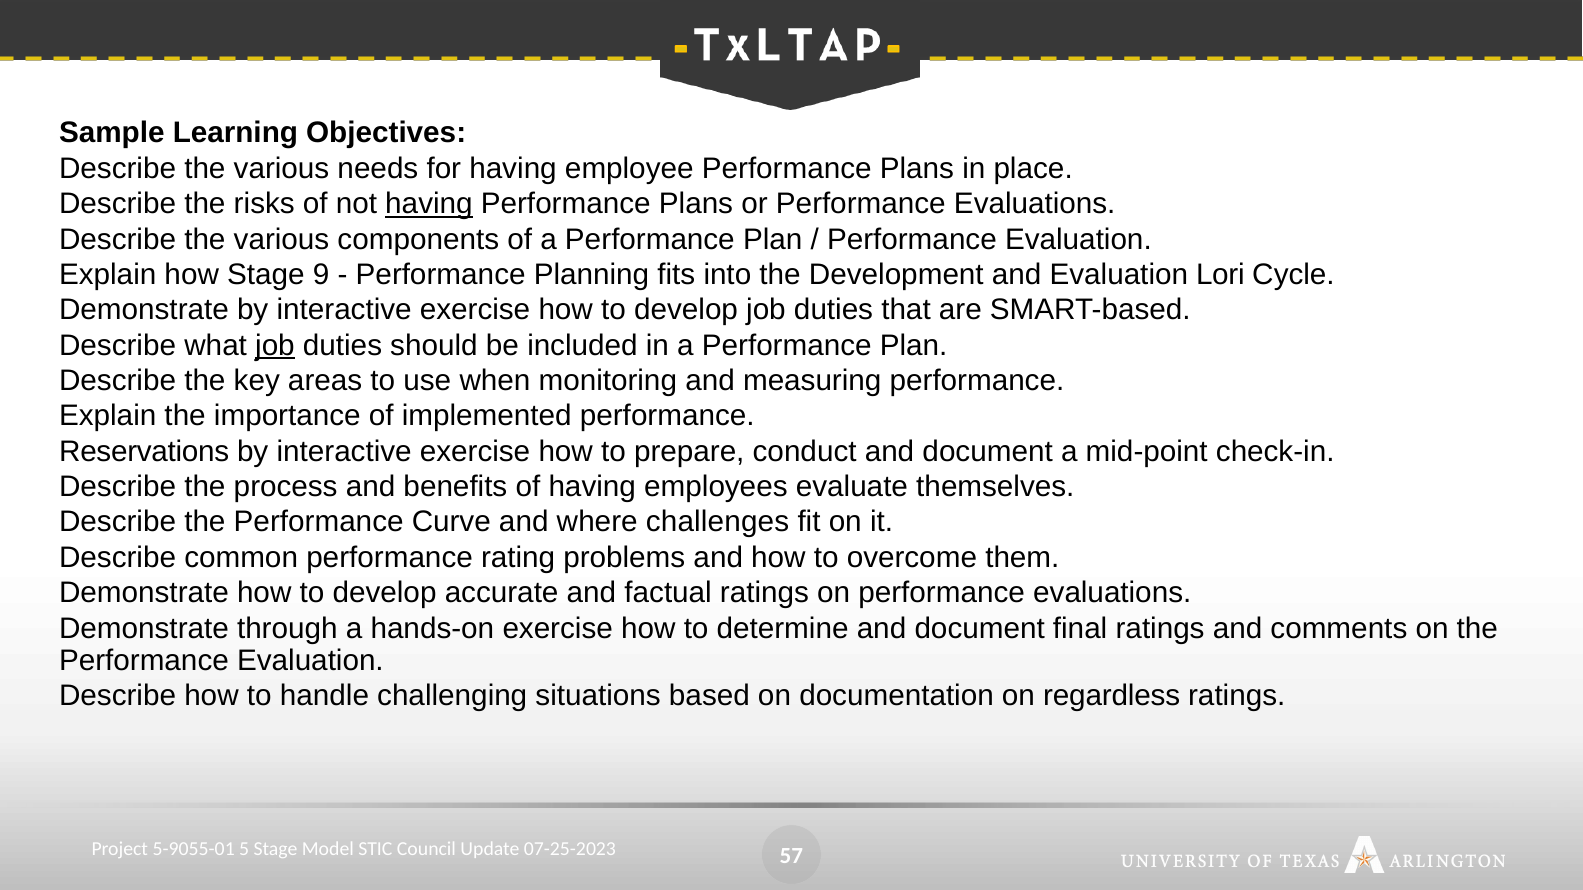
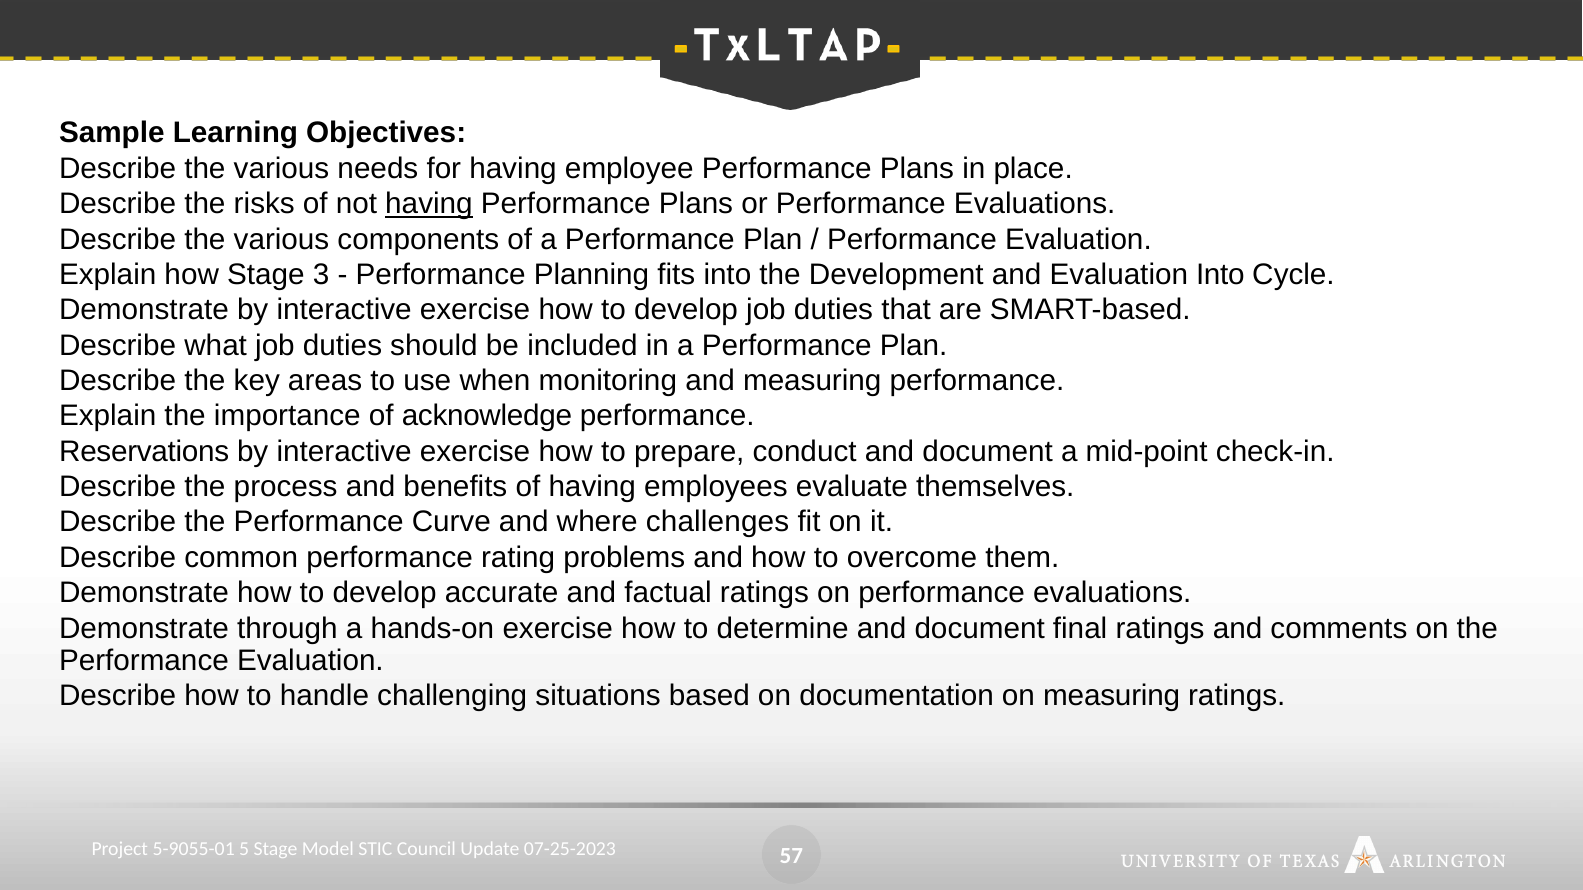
9: 9 -> 3 (321, 275)
Evaluation Lori: Lori -> Into (1220, 275)
job underline: present -> none (275, 345)
implemented: implemented -> acknowledge (487, 416)
on regardless: regardless -> measuring (1112, 696)
